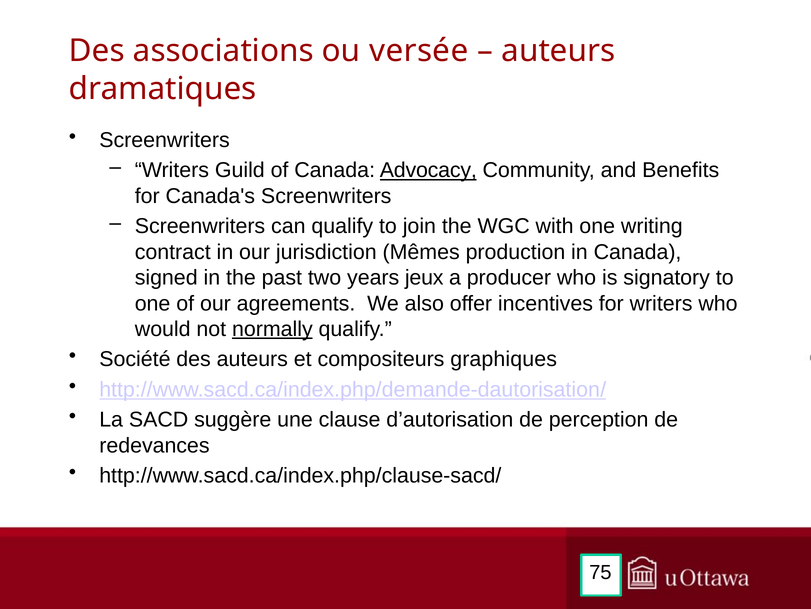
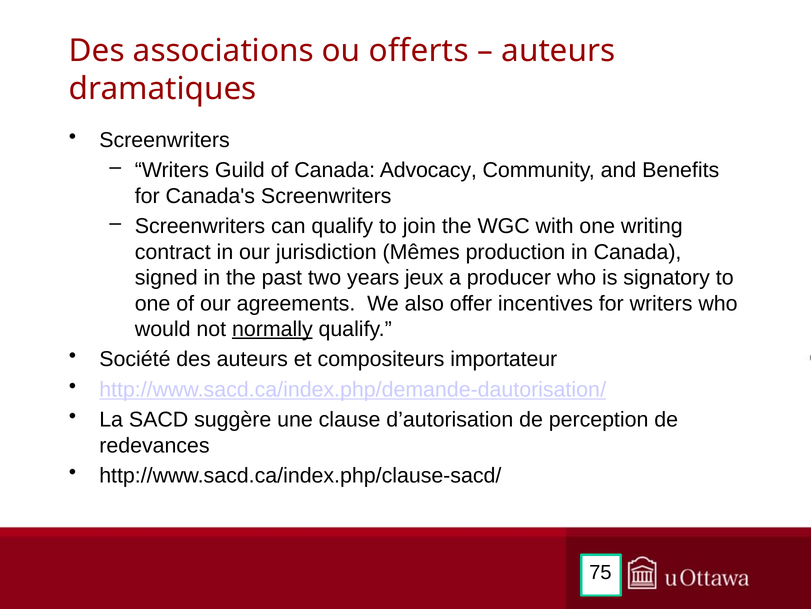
versée: versée -> offerts (419, 51)
Advocacy underline: present -> none (428, 170)
graphiques: graphiques -> importateur (504, 359)
